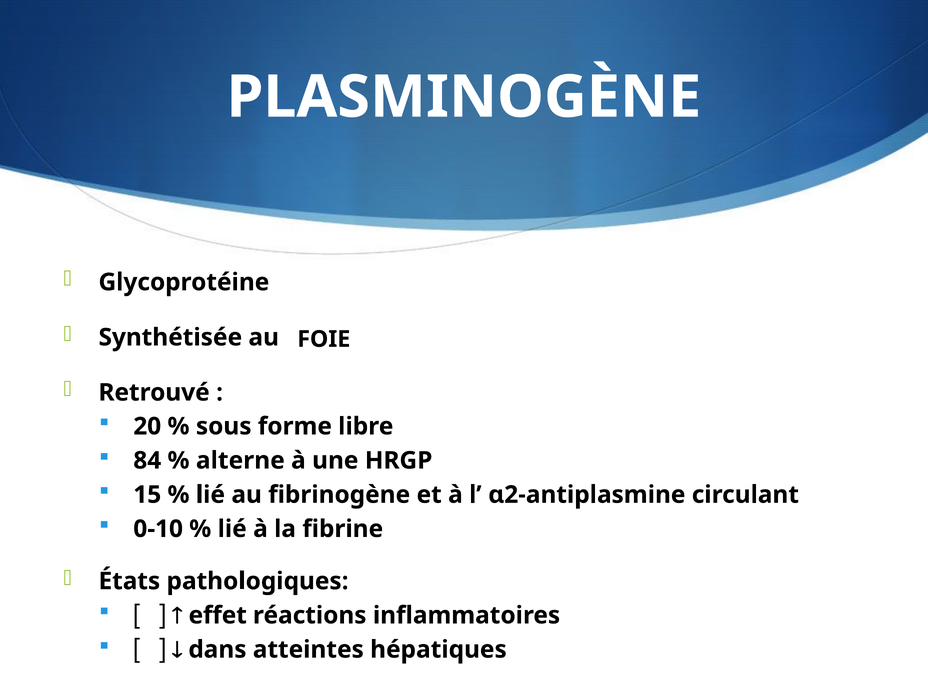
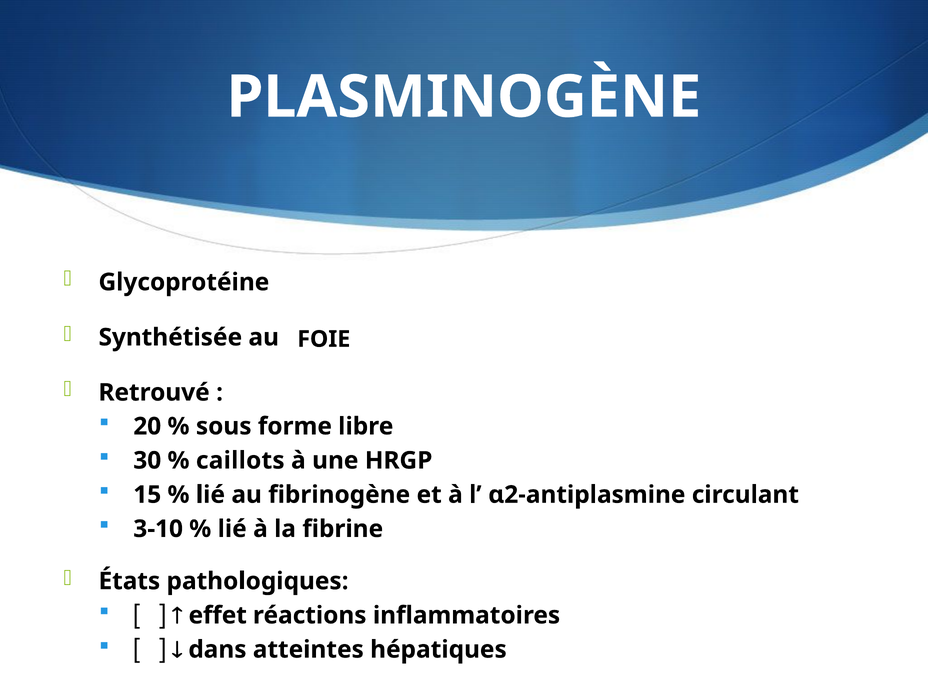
84: 84 -> 30 (147, 461)
alterne: alterne -> caillots (240, 461)
0-10: 0-10 -> 3-10 (158, 529)
